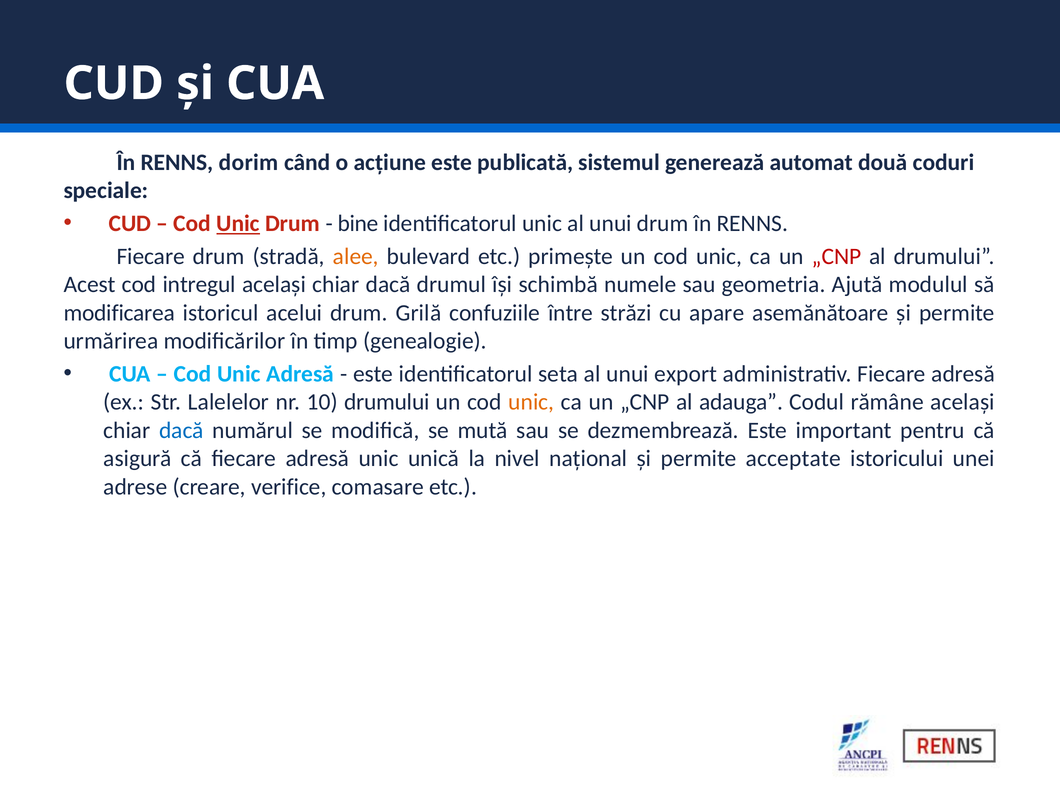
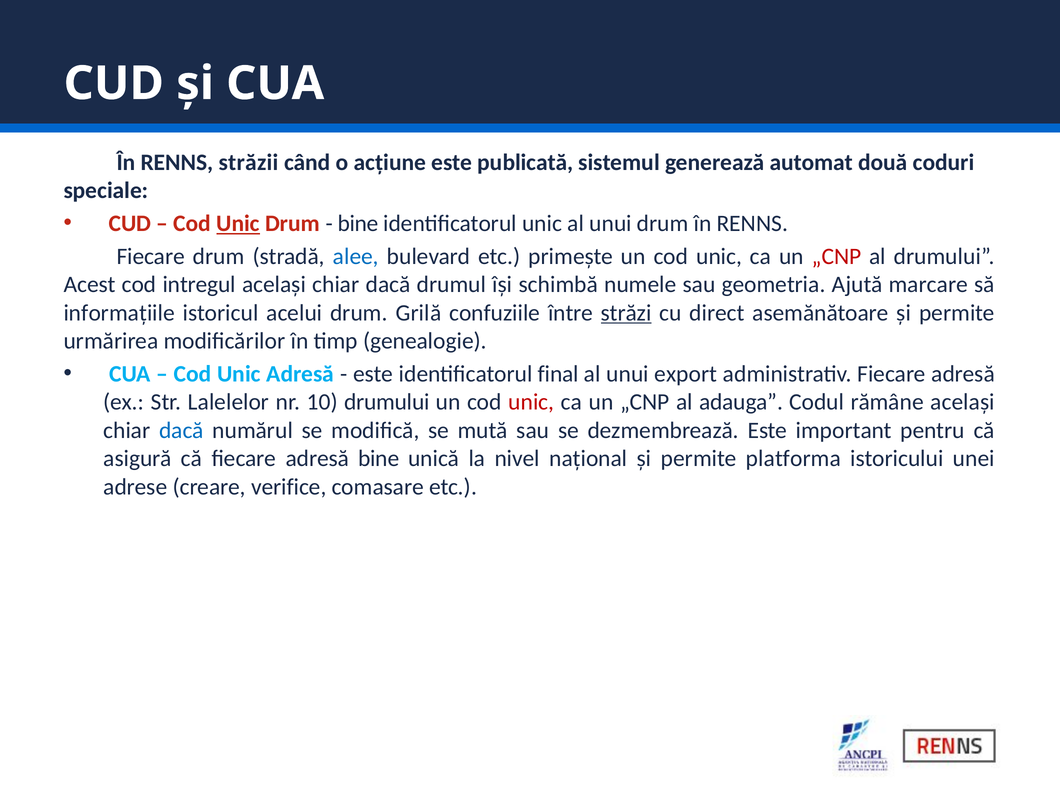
dorim: dorim -> străzii (249, 162)
alee colour: orange -> blue (356, 256)
modulul: modulul -> marcare (928, 285)
modificarea: modificarea -> informațiile (119, 313)
străzi underline: none -> present (626, 313)
apare: apare -> direct (717, 313)
seta: seta -> final (558, 374)
unic colour: orange -> red (531, 402)
adresă unic: unic -> bine (379, 459)
acceptate: acceptate -> platforma (793, 459)
